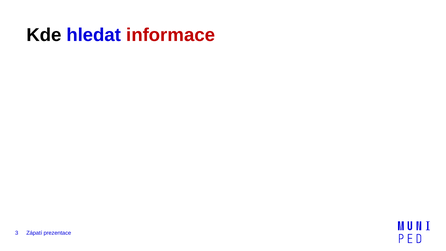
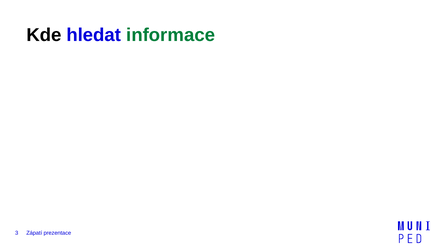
informace colour: red -> green (171, 35)
